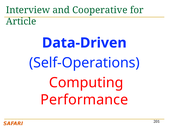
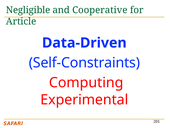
Interview: Interview -> Negligible (28, 10)
Self-Operations: Self-Operations -> Self-Constraints (84, 63)
Performance: Performance -> Experimental (84, 99)
